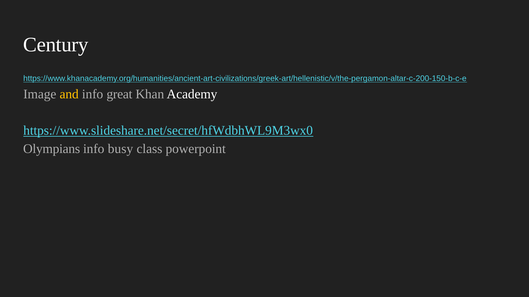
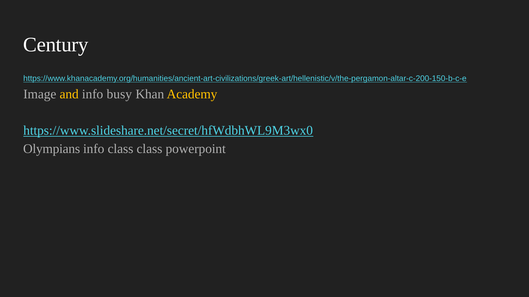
great: great -> busy (119, 94)
Academy colour: white -> yellow (192, 94)
info busy: busy -> class (121, 149)
